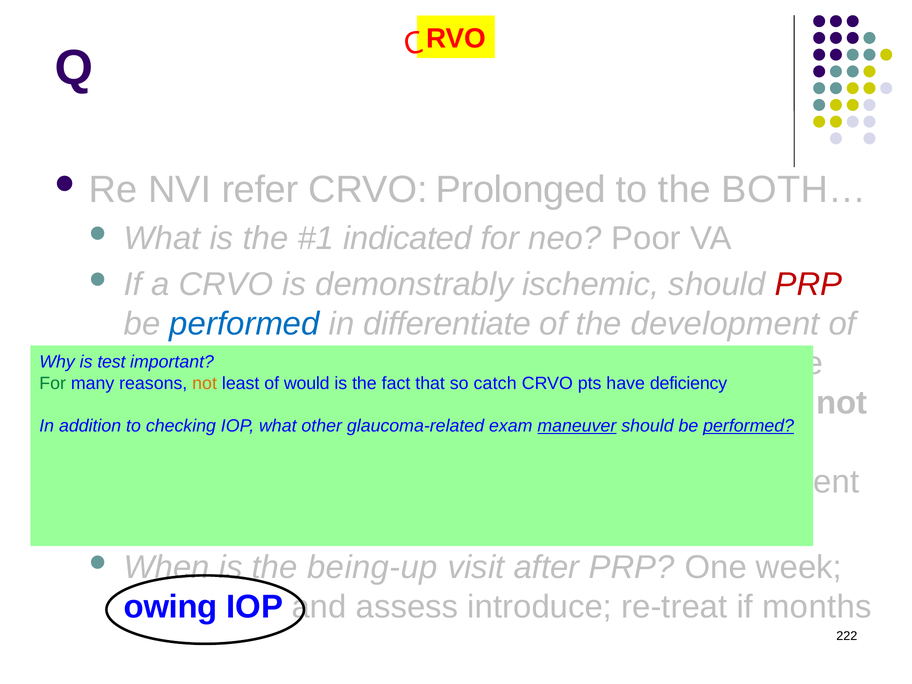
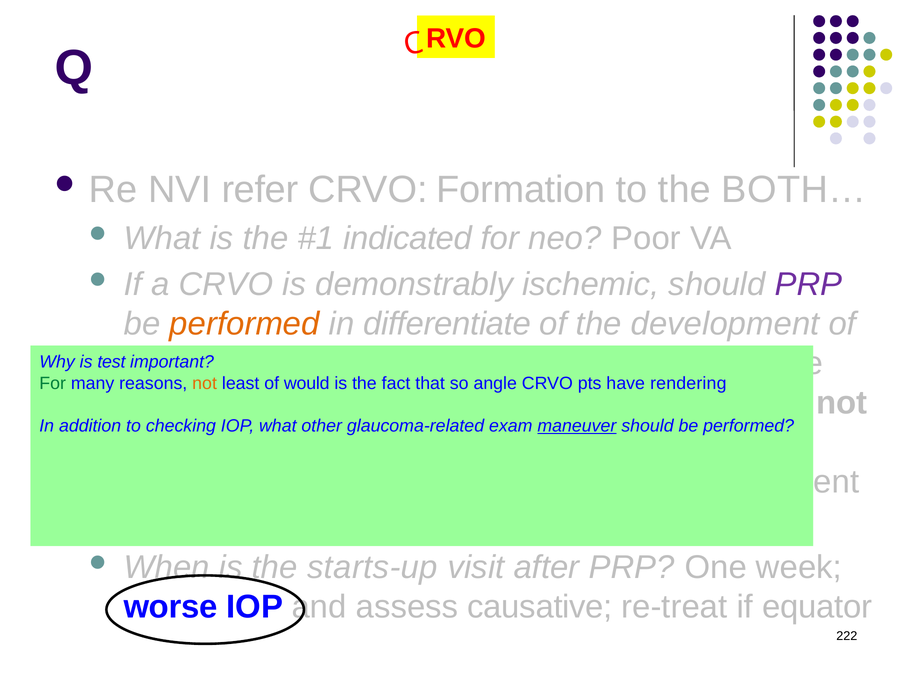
Prolonged: Prolonged -> Formation (521, 190)
PRP colour: red -> purple (809, 284)
performed colour: blue -> orange (245, 324)
catch: catch -> angle (495, 383)
deficiency: deficiency -> rendering (688, 383)
performed underline: present -> none (749, 426)
being-up: being-up -> starts-up (372, 568)
owing: owing -> worse (171, 607)
introduce: introduce -> causative (540, 607)
months: months -> equator (817, 607)
